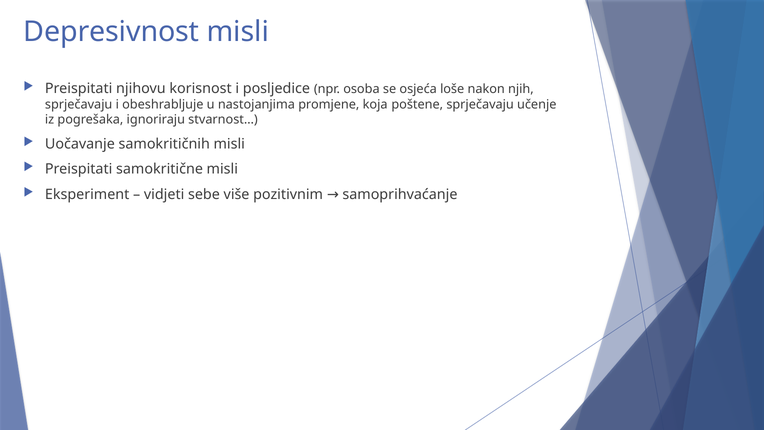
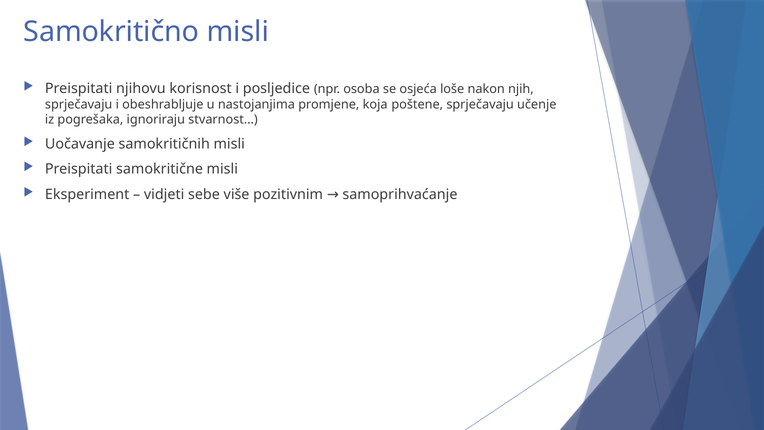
Depresivnost: Depresivnost -> Samokritično (111, 32)
